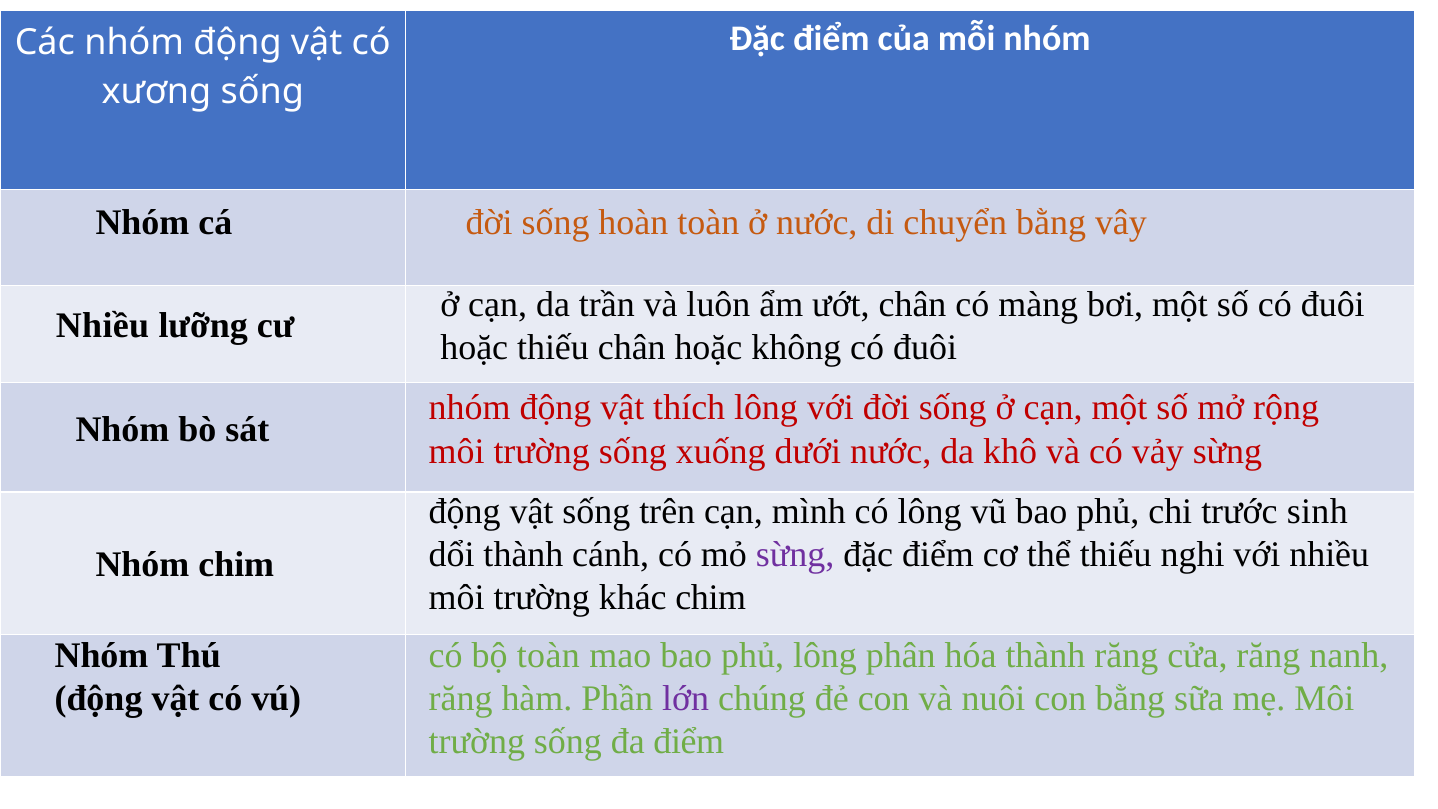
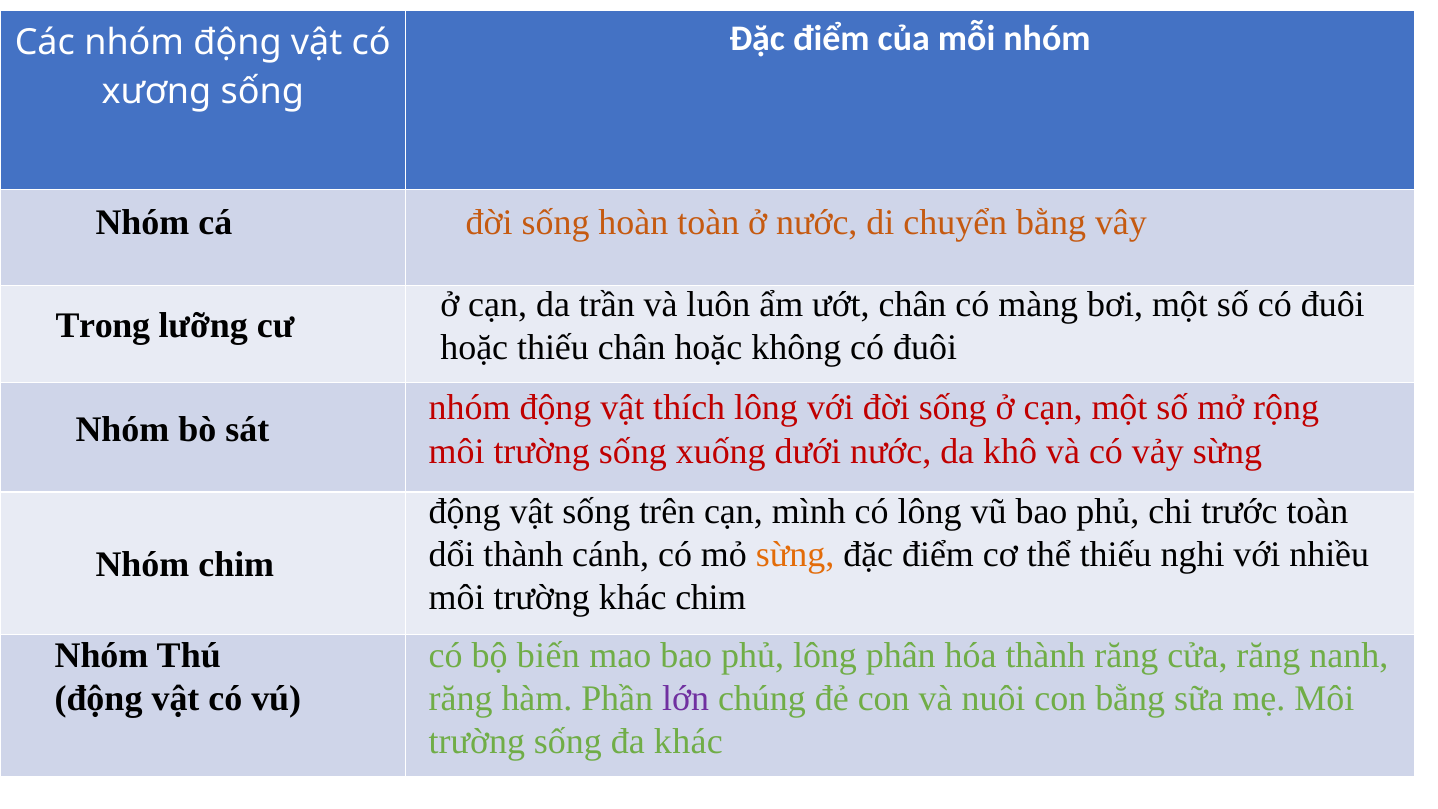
Nhiều: Nhiều -> Trong (103, 326)
trước sinh: sinh -> toàn (1317, 511)
sừng colour: purple -> orange (795, 554)
bộ toàn: toàn -> biến (548, 656)
đa điểm: điểm -> khác (688, 742)
